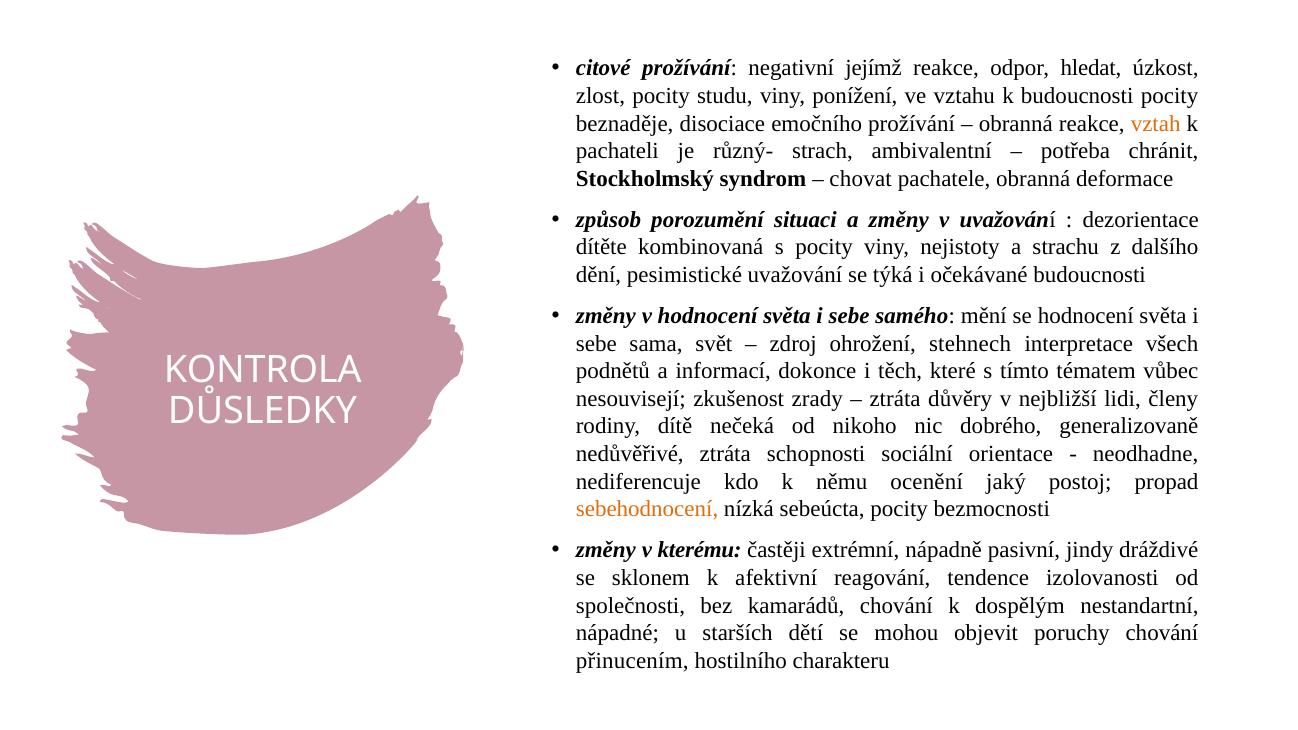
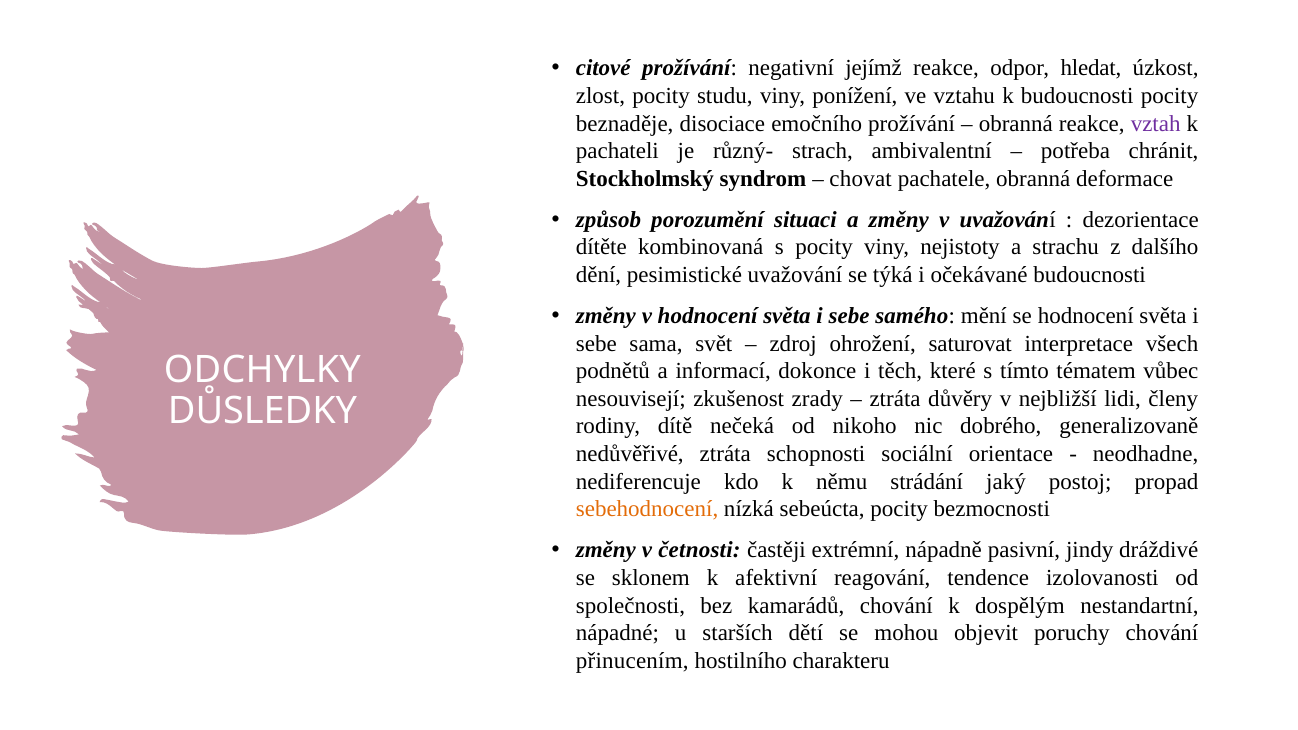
vztah colour: orange -> purple (1156, 123)
stehnech: stehnech -> saturovat (970, 344)
KONTROLA: KONTROLA -> ODCHYLKY (262, 370)
ocenění: ocenění -> strádání (927, 482)
kterému: kterému -> četnosti (699, 550)
